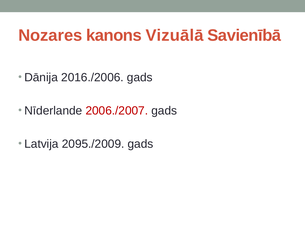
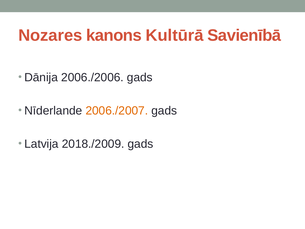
Vizuālā: Vizuālā -> Kultūrā (175, 35)
2016./2006: 2016./2006 -> 2006./2006 (92, 77)
2006./2007 colour: red -> orange (117, 111)
2095./2009: 2095./2009 -> 2018./2009 (93, 144)
